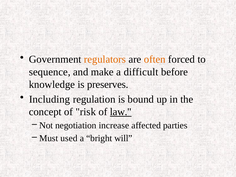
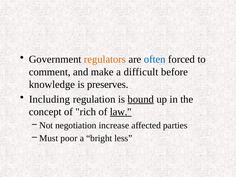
often colour: orange -> blue (155, 59)
sequence: sequence -> comment (50, 72)
bound underline: none -> present (141, 99)
risk: risk -> rich (86, 112)
used: used -> poor (69, 138)
will: will -> less (123, 138)
